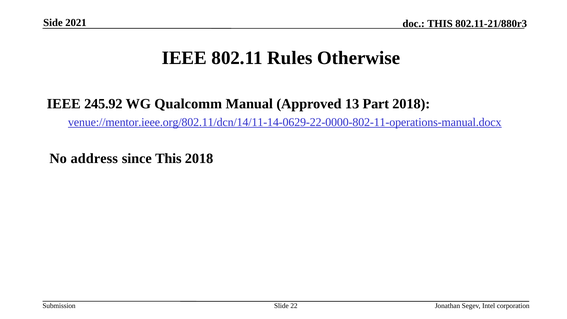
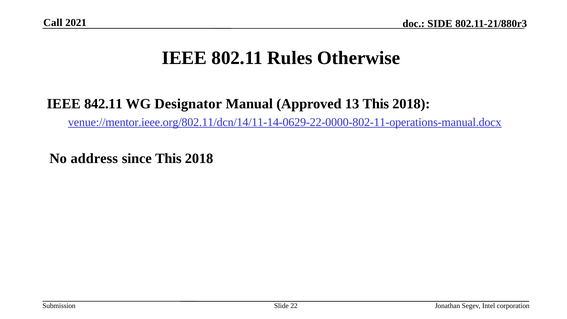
Side: Side -> Call (53, 23)
THIS: THIS -> SIDE (440, 24)
245.92: 245.92 -> 842.11 (103, 104)
Qualcomm: Qualcomm -> Designator (188, 104)
13 Part: Part -> This (376, 104)
